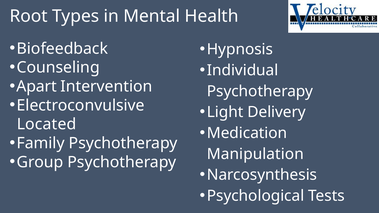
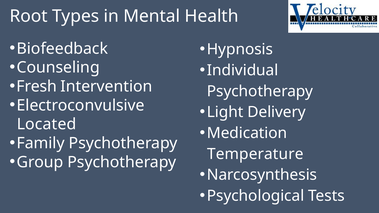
Apart: Apart -> Fresh (37, 86)
Manipulation: Manipulation -> Temperature (255, 154)
